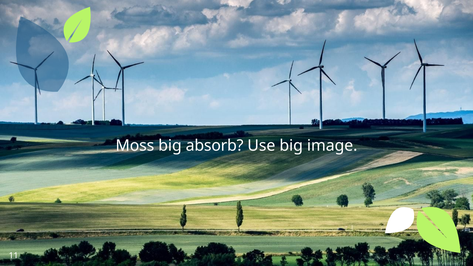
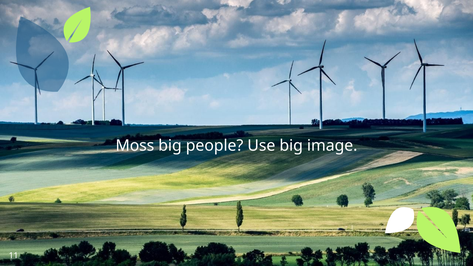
absorb: absorb -> people (215, 146)
